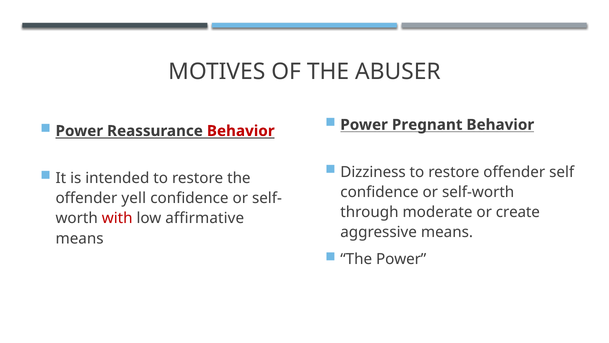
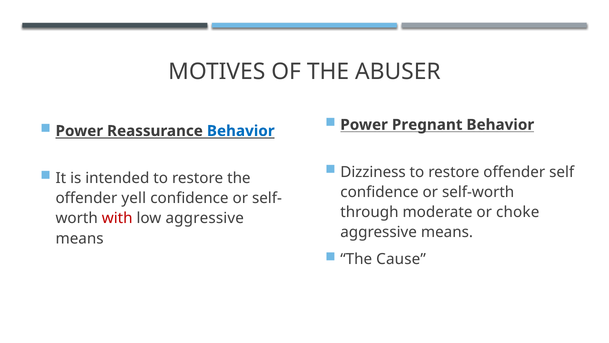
Behavior colour: red -> blue (241, 131)
create: create -> choke (518, 212)
low affirmative: affirmative -> aggressive (205, 218)
The Power: Power -> Cause (401, 259)
